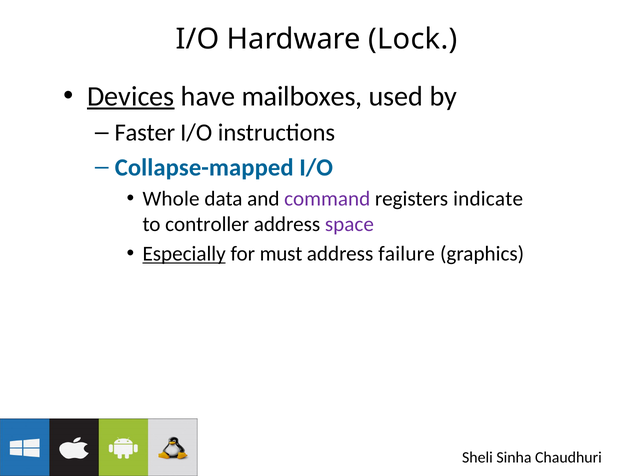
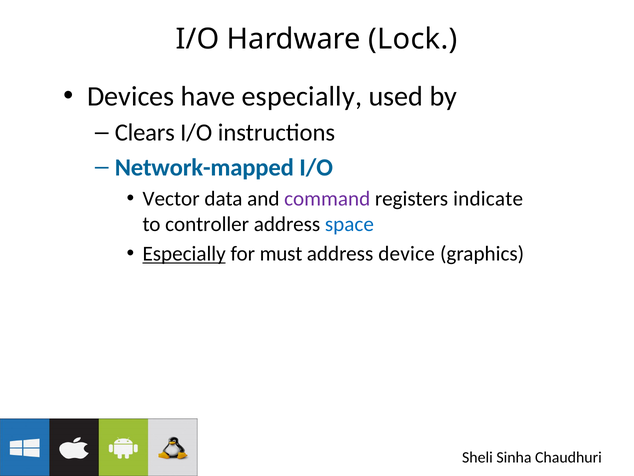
Devices underline: present -> none (131, 96)
have mailboxes: mailboxes -> especially (302, 96)
Faster: Faster -> Clears (145, 133)
Collapse-mapped: Collapse-mapped -> Network-mapped (204, 167)
Whole: Whole -> Vector (171, 199)
space colour: purple -> blue (349, 224)
failure: failure -> device (407, 254)
